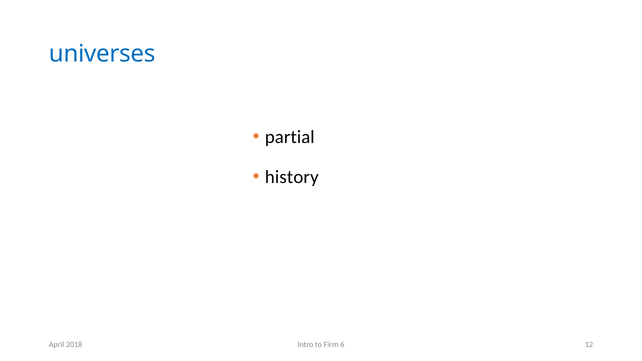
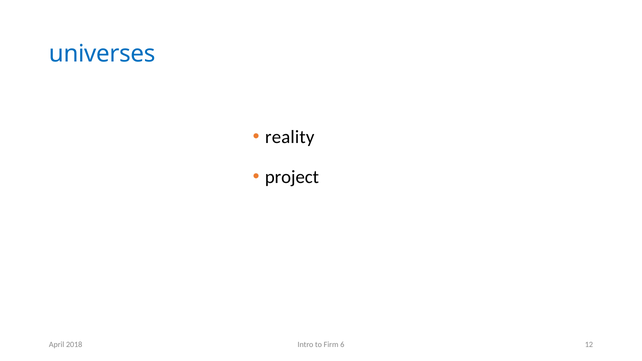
partial: partial -> reality (290, 137)
history: history -> project (292, 177)
